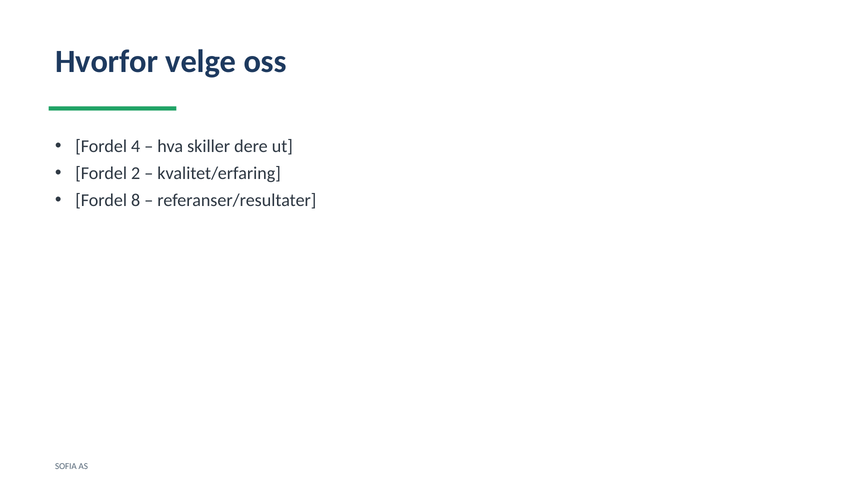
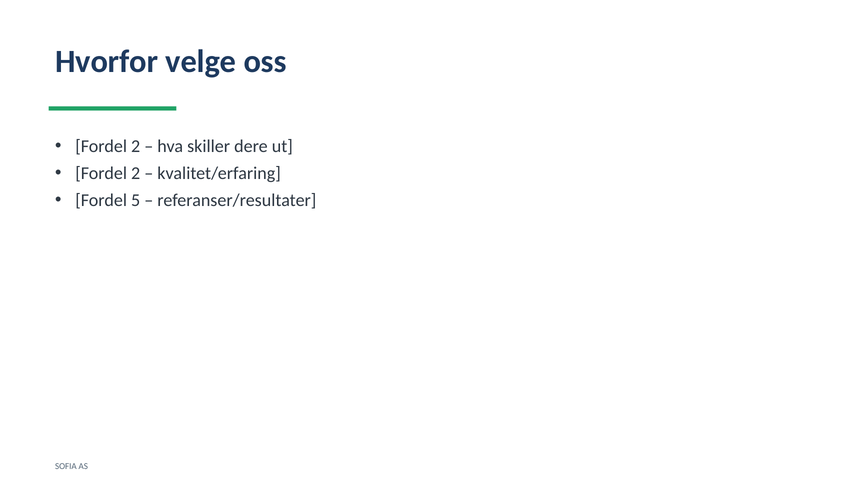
4: 4 -> 2 (136, 147)
8: 8 -> 5 (136, 201)
